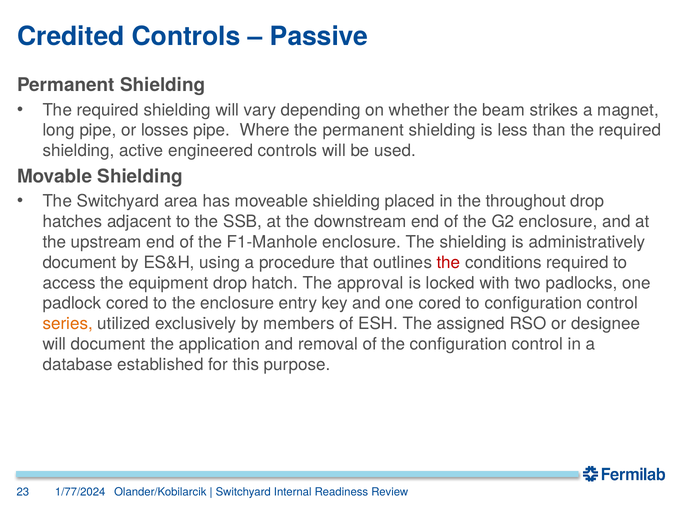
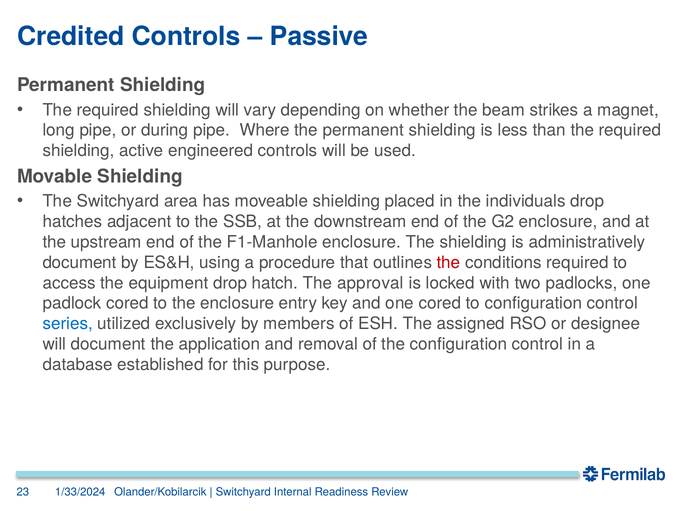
losses: losses -> during (165, 131)
throughout: throughout -> individuals (526, 201)
series colour: orange -> blue (68, 324)
1/77/2024: 1/77/2024 -> 1/33/2024 (80, 493)
